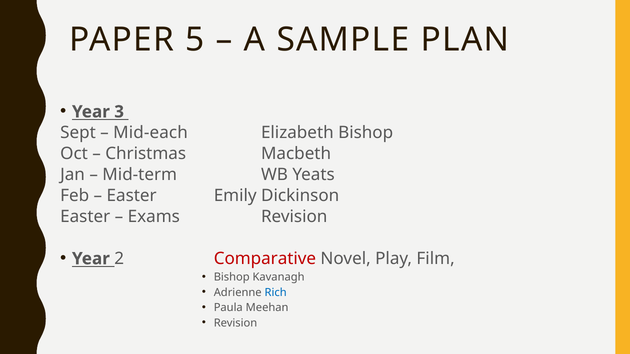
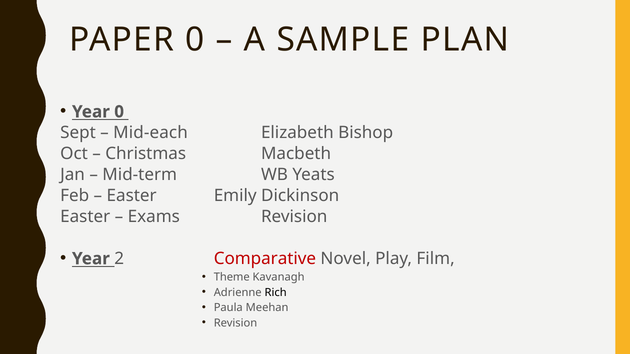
PAPER 5: 5 -> 0 (195, 40)
Year 3: 3 -> 0 (119, 112)
Bishop: Bishop -> Theme (232, 277)
Rich colour: blue -> black (276, 293)
